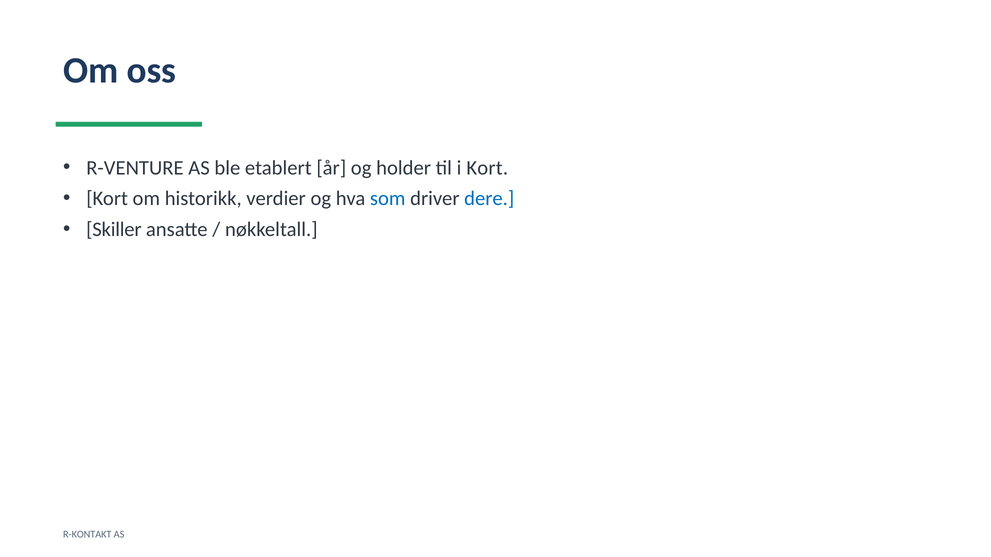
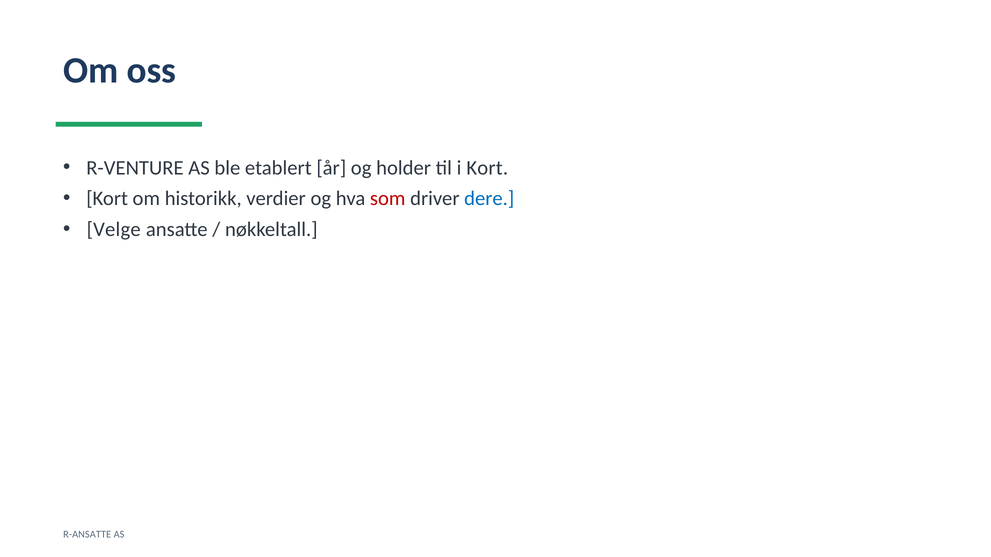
som colour: blue -> red (388, 199)
Skiller: Skiller -> Velge (114, 230)
R-KONTAKT: R-KONTAKT -> R-ANSATTE (87, 535)
